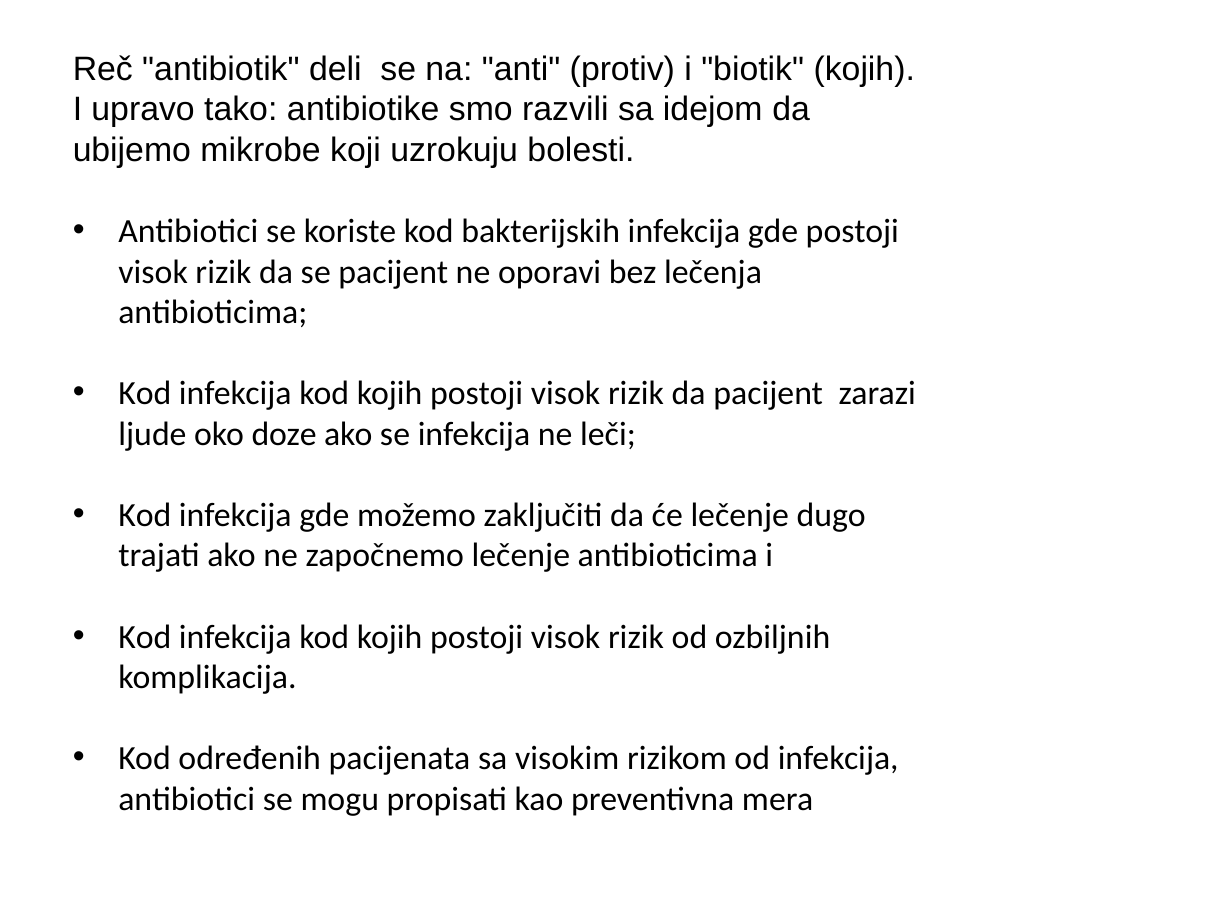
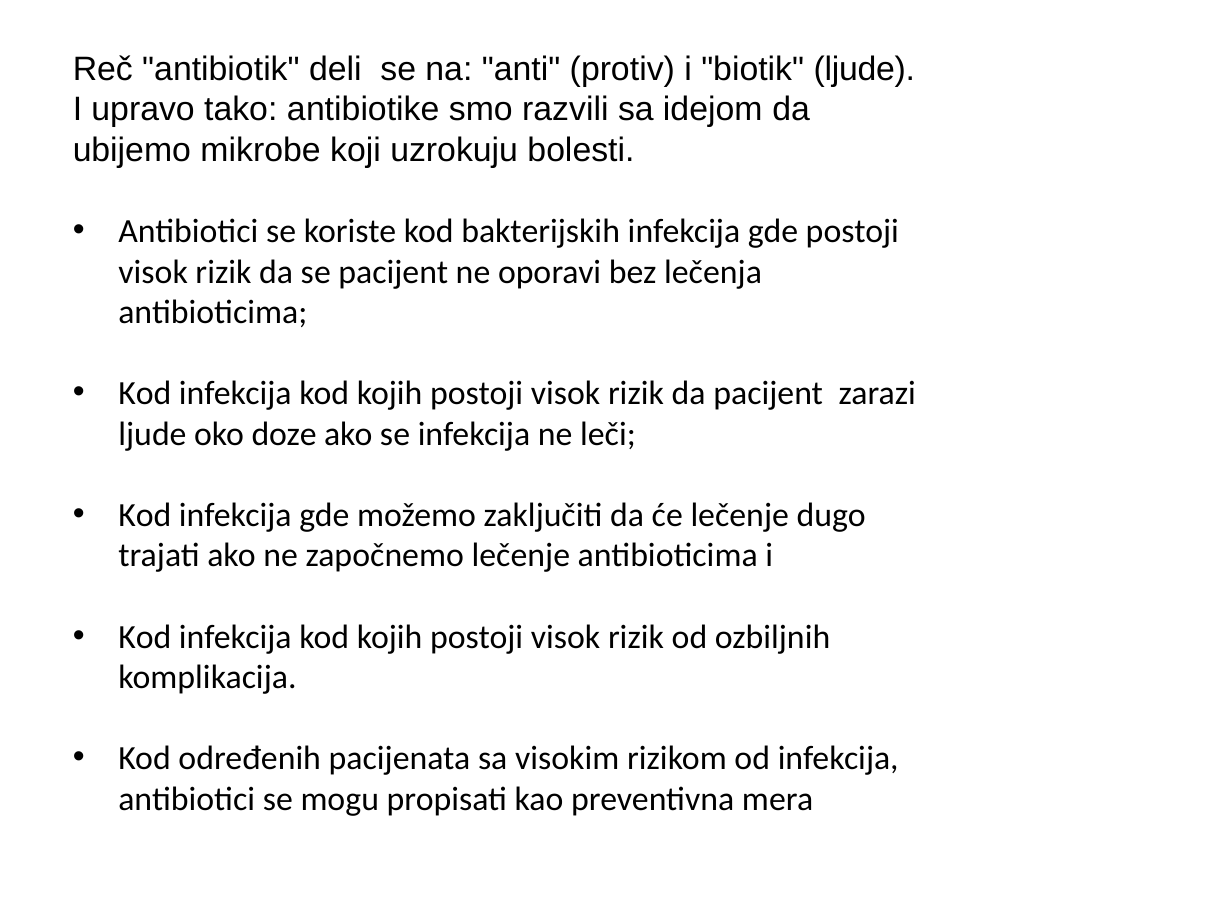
biotik kojih: kojih -> ljude (864, 69)
